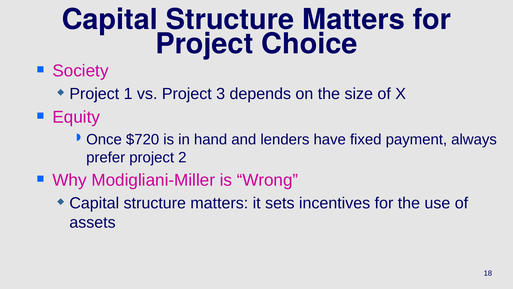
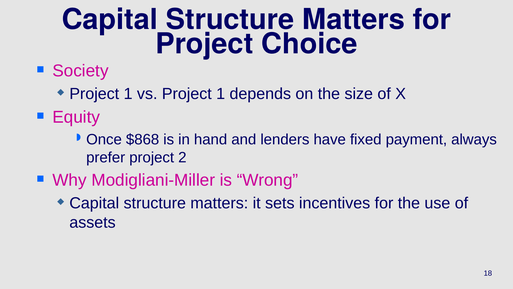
vs Project 3: 3 -> 1 (221, 94)
$720: $720 -> $868 (143, 139)
